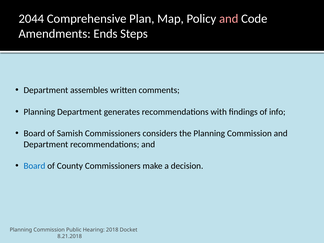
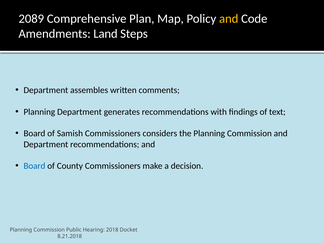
2044: 2044 -> 2089 (31, 19)
and colour: pink -> yellow (229, 19)
Ends: Ends -> Land (105, 34)
info: info -> text (277, 112)
